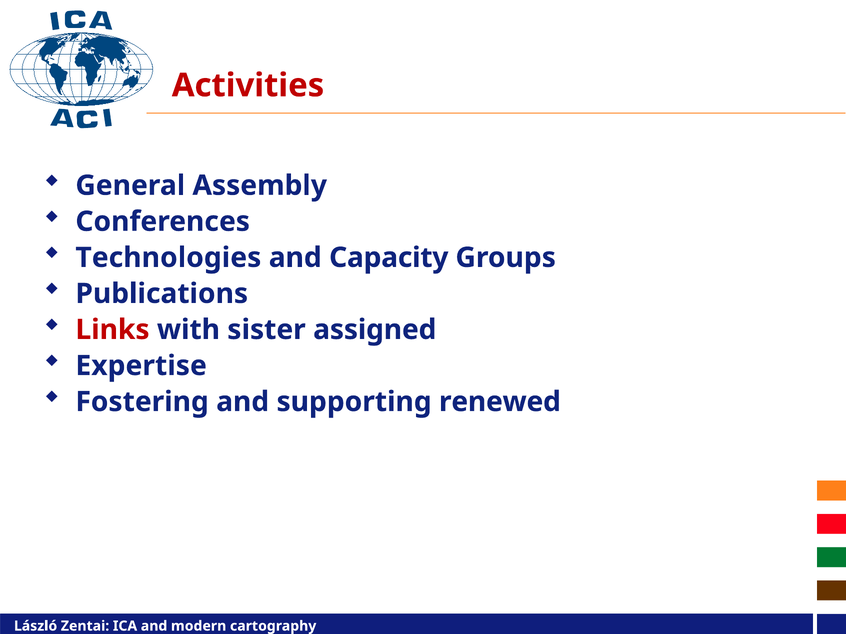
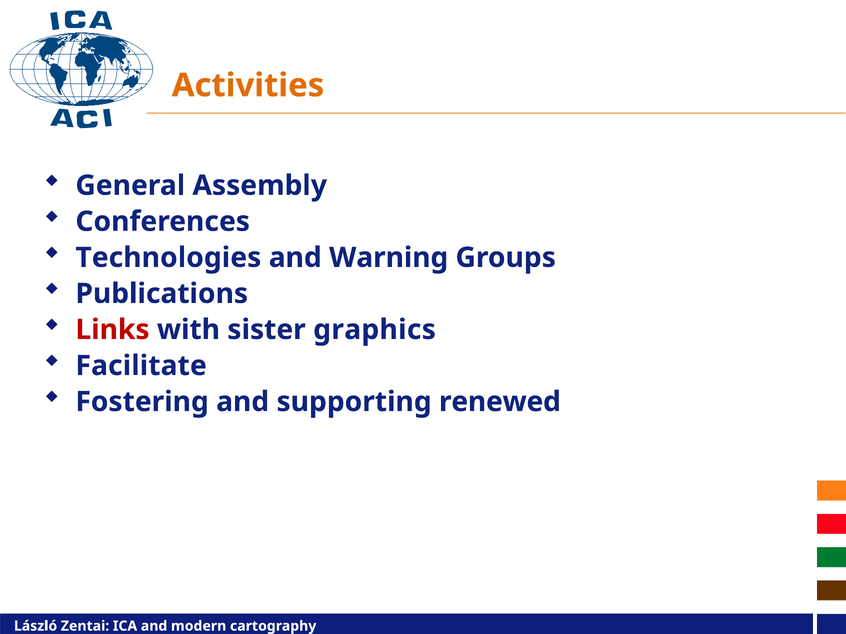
Activities colour: red -> orange (248, 85)
Capacity: Capacity -> Warning (389, 258)
assigned: assigned -> graphics (375, 330)
Expertise: Expertise -> Facilitate (141, 366)
